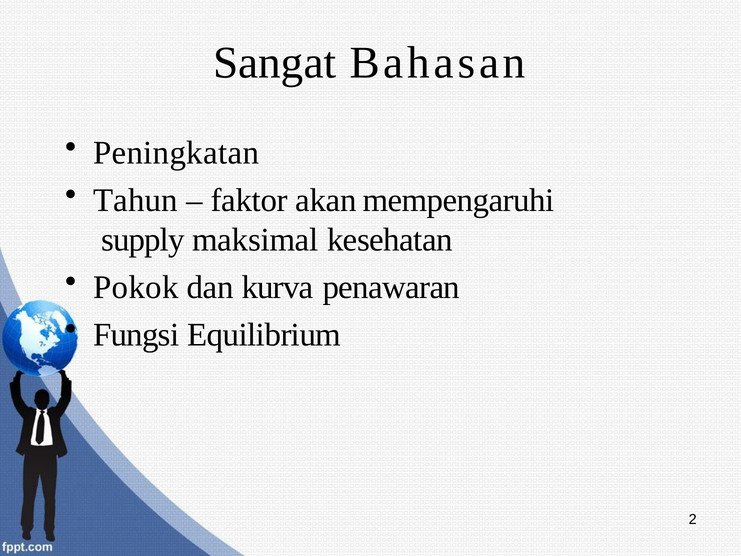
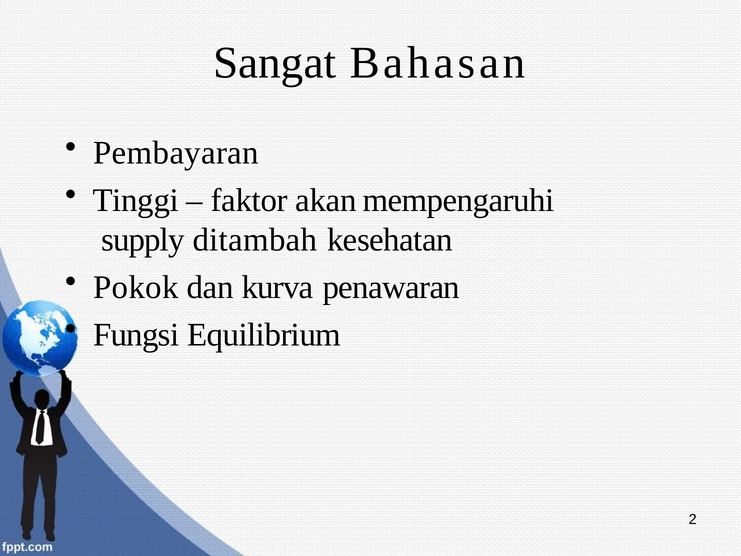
Peningkatan: Peningkatan -> Pembayaran (176, 153)
Tahun: Tahun -> Tinggi (136, 200)
maksimal: maksimal -> ditambah (255, 240)
